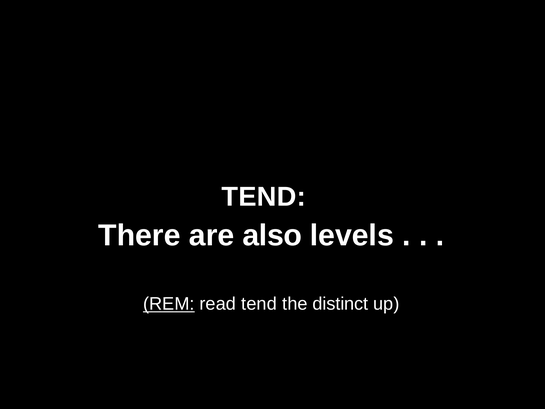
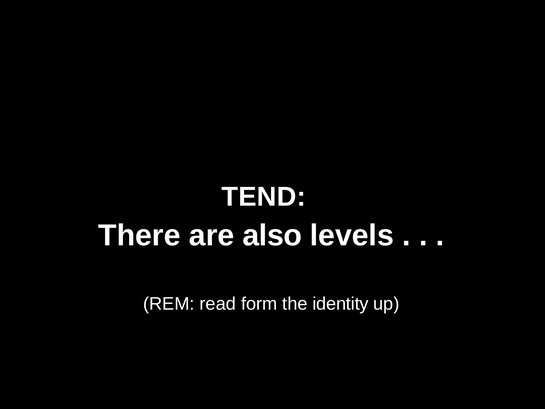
REM underline: present -> none (169, 304)
read tend: tend -> form (259, 304)
distinct: distinct -> identity (340, 304)
